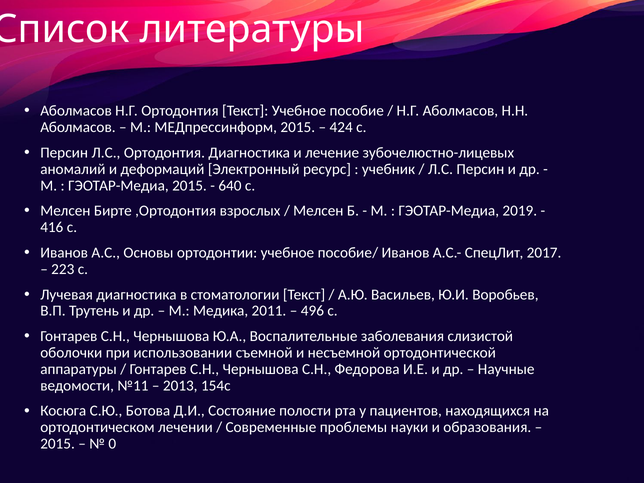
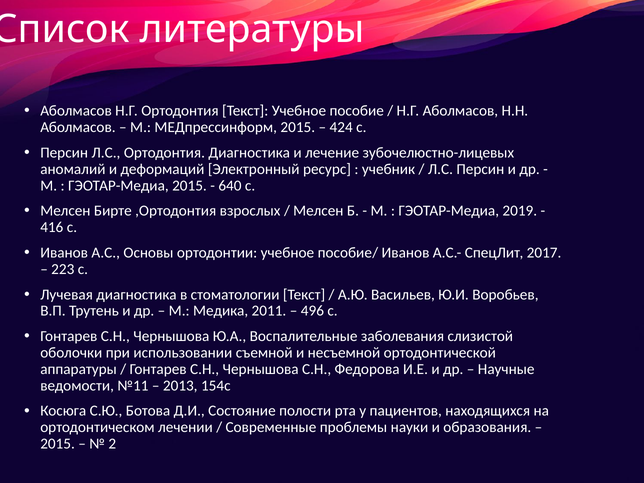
0: 0 -> 2 (112, 444)
